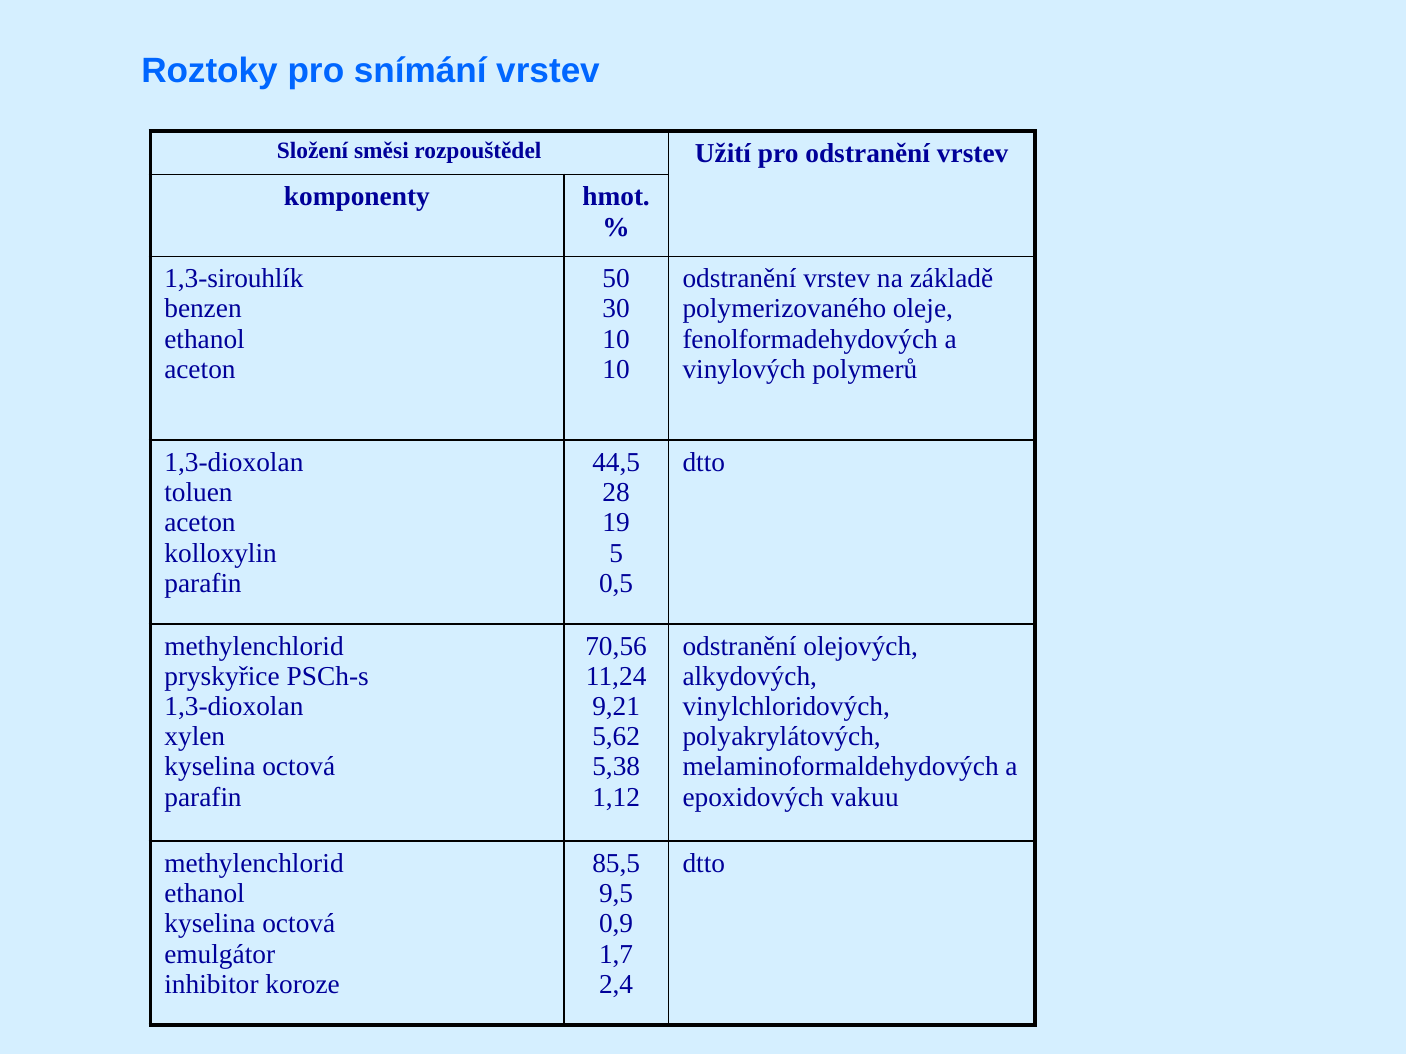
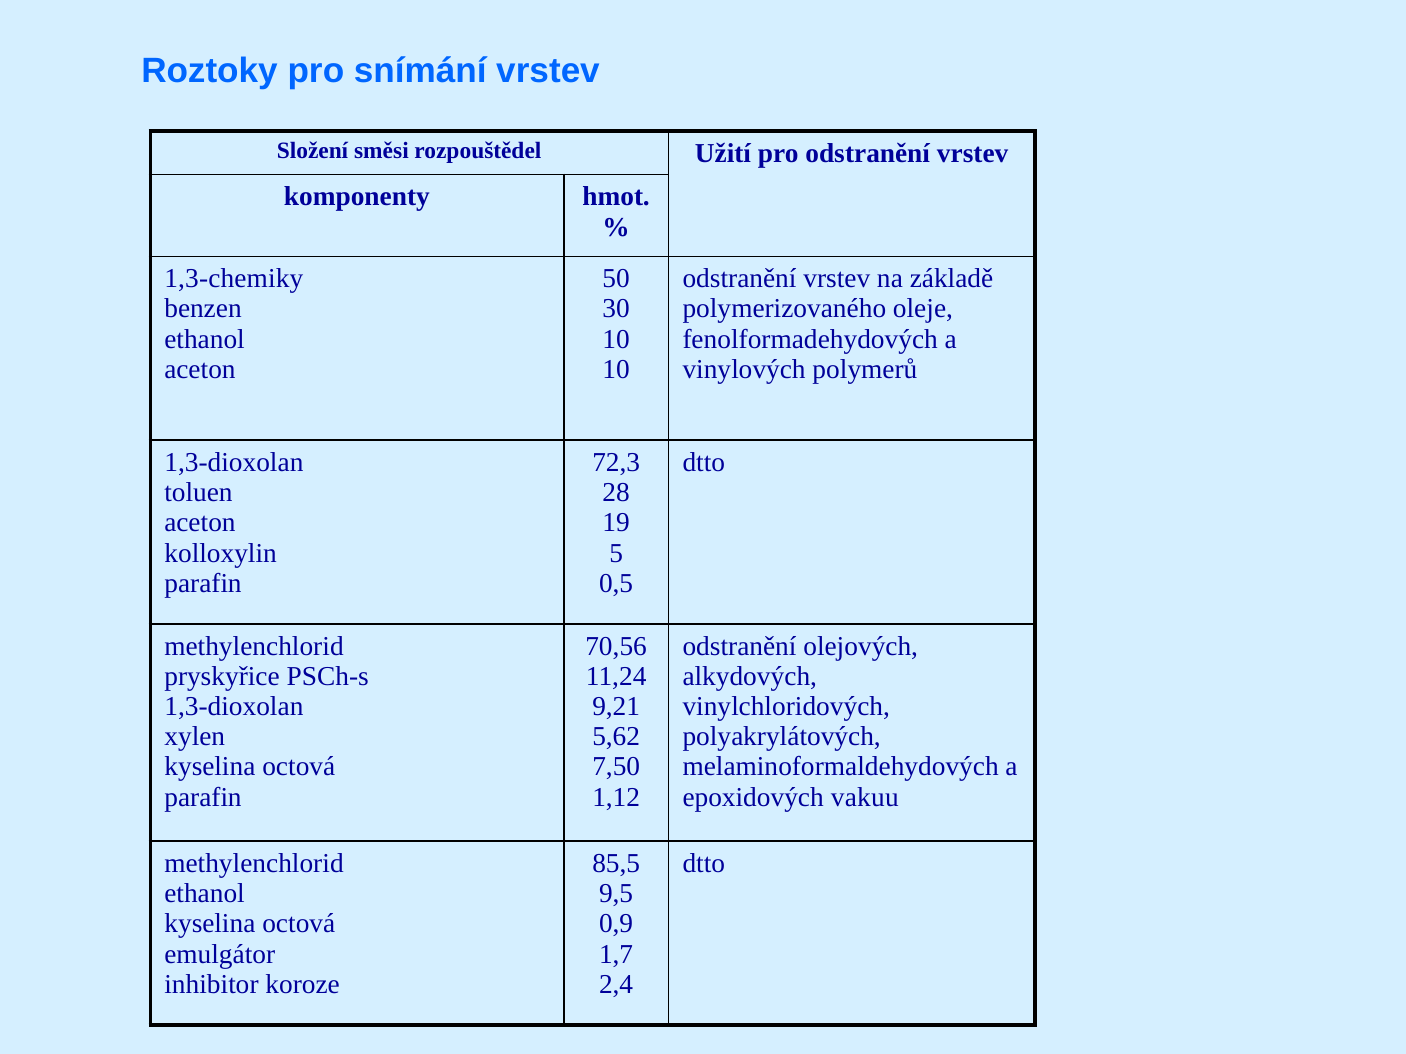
1,3-sirouhlík: 1,3-sirouhlík -> 1,3-chemiky (234, 279)
44,5: 44,5 -> 72,3 (616, 463)
5,38: 5,38 -> 7,50 (616, 767)
